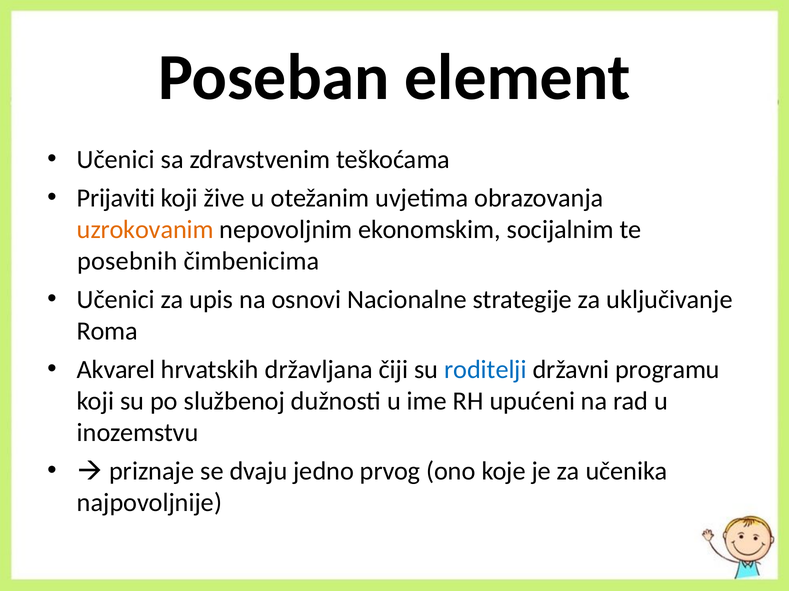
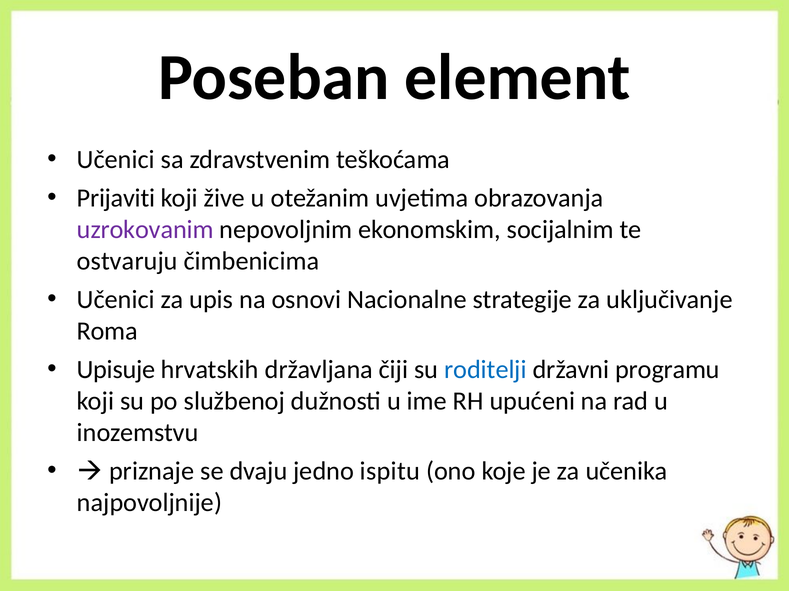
uzrokovanim colour: orange -> purple (145, 230)
posebnih: posebnih -> ostvaruju (127, 261)
Akvarel: Akvarel -> Upisuje (116, 370)
prvog: prvog -> ispitu (390, 472)
